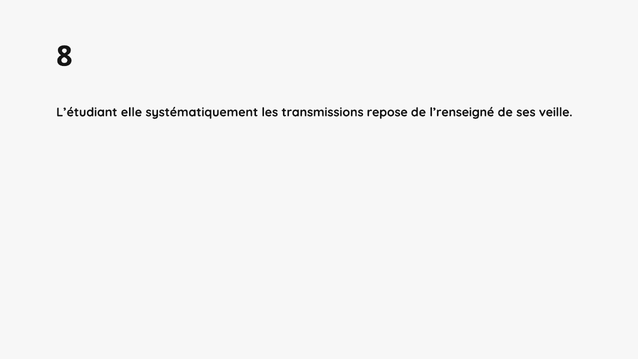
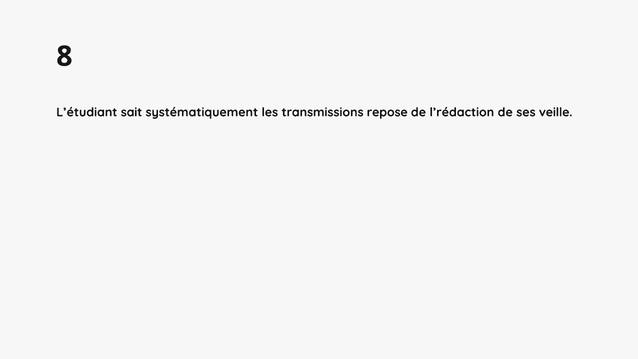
elle: elle -> sait (132, 112)
l’renseigné: l’renseigné -> l’rédaction (462, 112)
